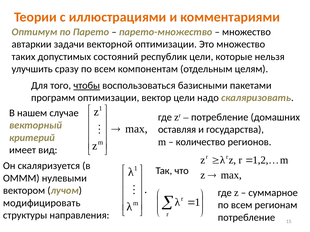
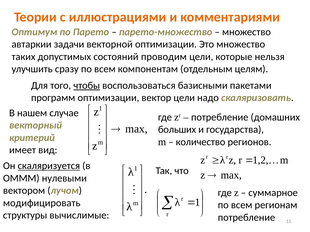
республик: республик -> проводим (164, 57)
оставляя: оставляя -> больших (177, 130)
скаляризуется underline: none -> present (49, 166)
направления: направления -> вычислимые (79, 216)
